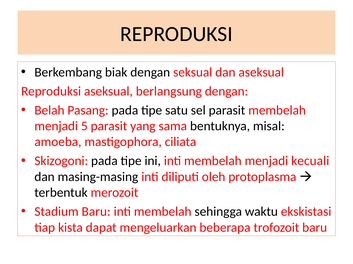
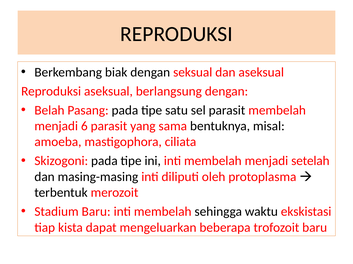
5: 5 -> 6 (84, 126)
kecuali: kecuali -> setelah (310, 161)
